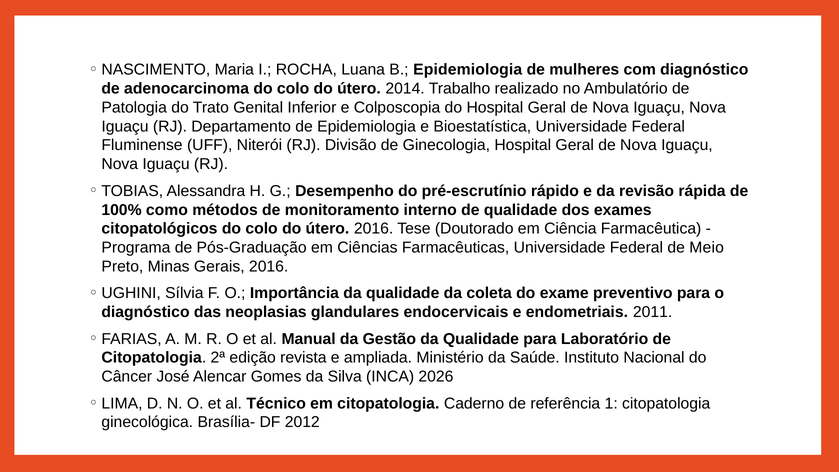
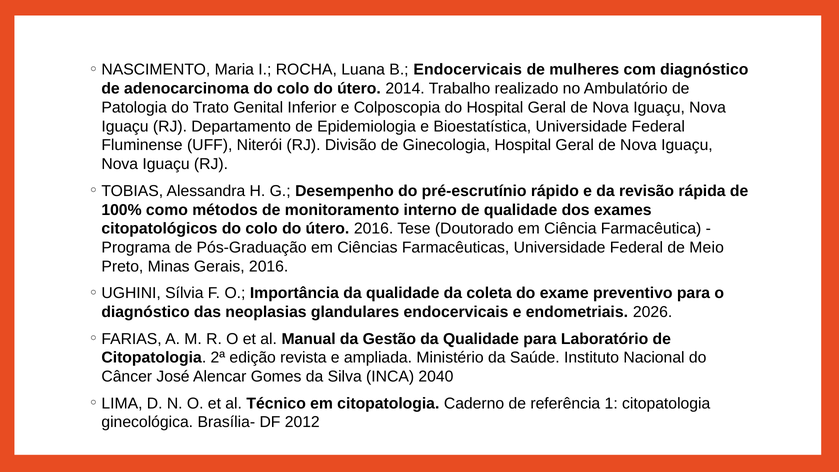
B Epidemiologia: Epidemiologia -> Endocervicais (468, 70)
2011: 2011 -> 2026 (653, 312)
2026: 2026 -> 2040 (436, 377)
